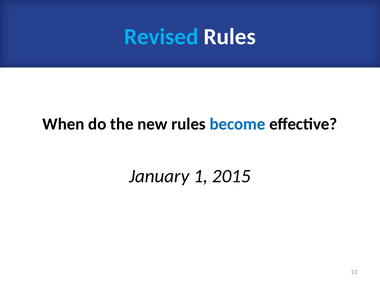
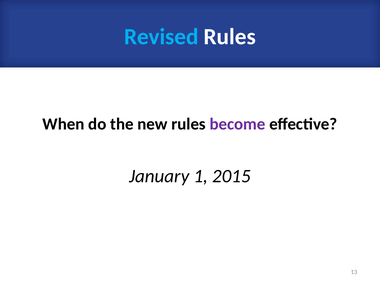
become colour: blue -> purple (237, 124)
